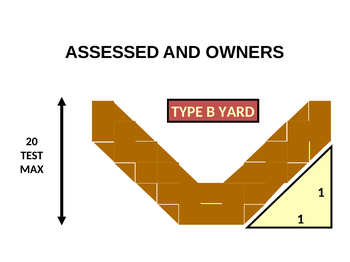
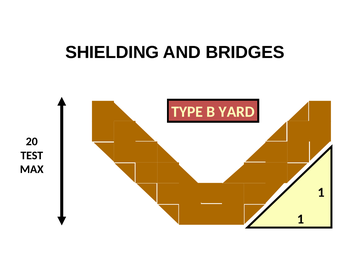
ASSESSED: ASSESSED -> SHIELDING (112, 52)
OWNERS: OWNERS -> BRIDGES (245, 52)
